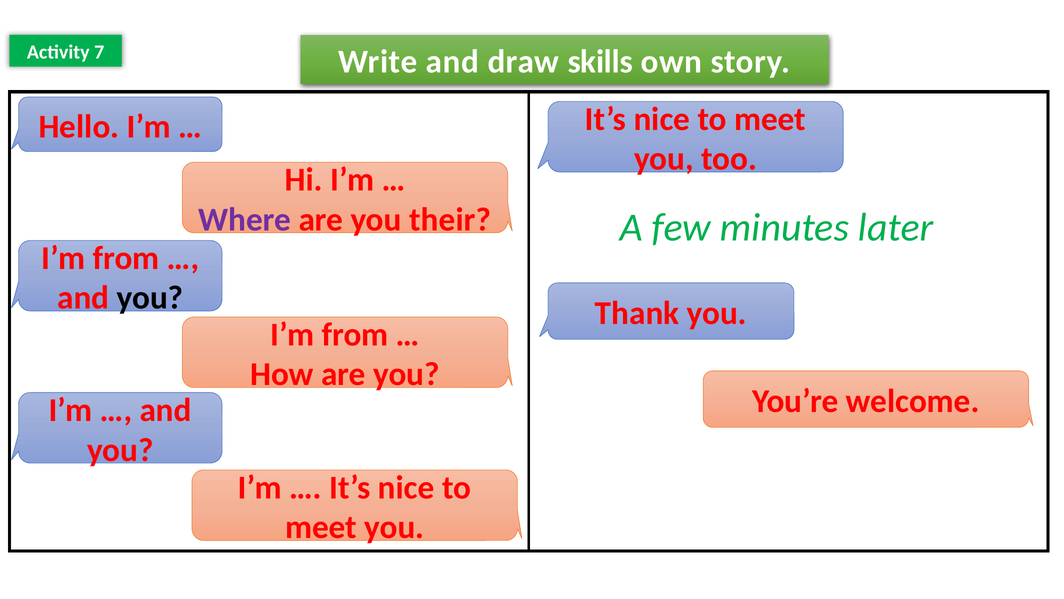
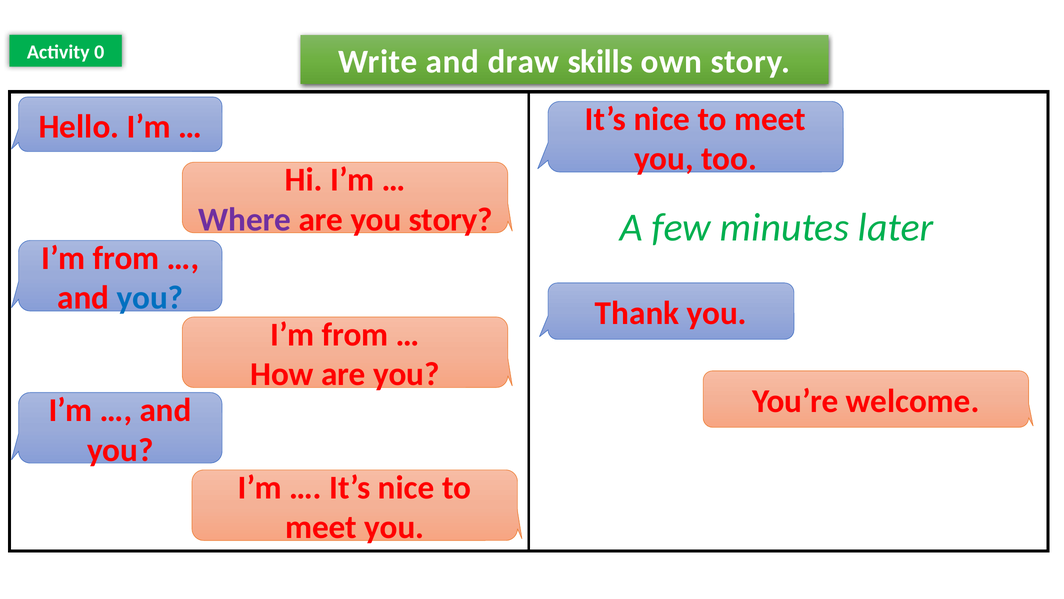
7: 7 -> 0 (99, 52)
you their: their -> story (450, 220)
you colour: black -> blue (150, 298)
